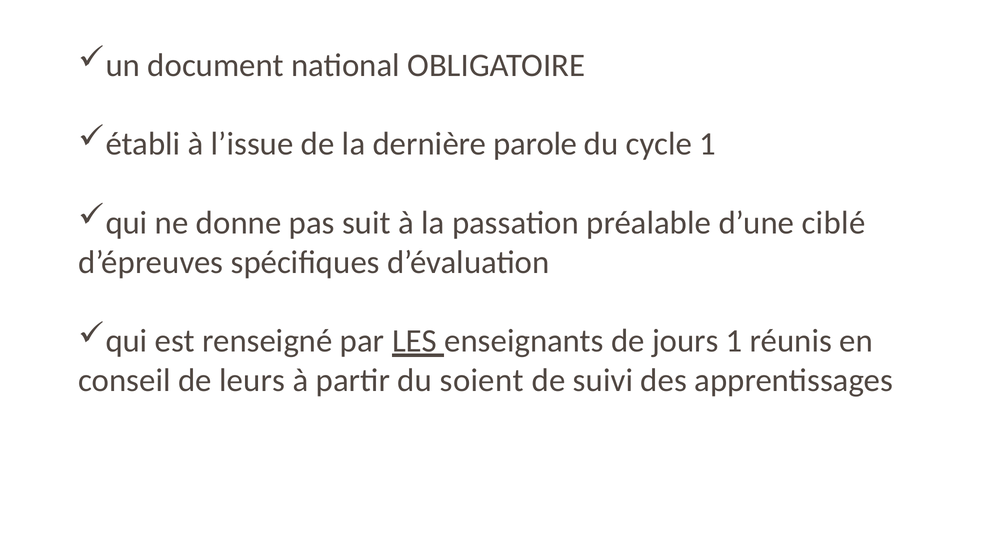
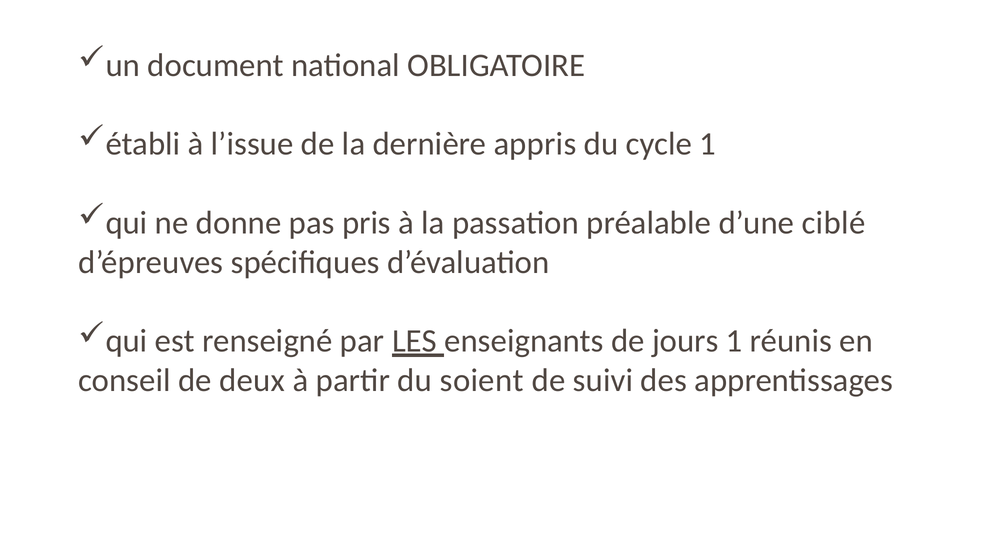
parole: parole -> appris (535, 144)
suit: suit -> pris (366, 223)
leurs: leurs -> deux (252, 381)
